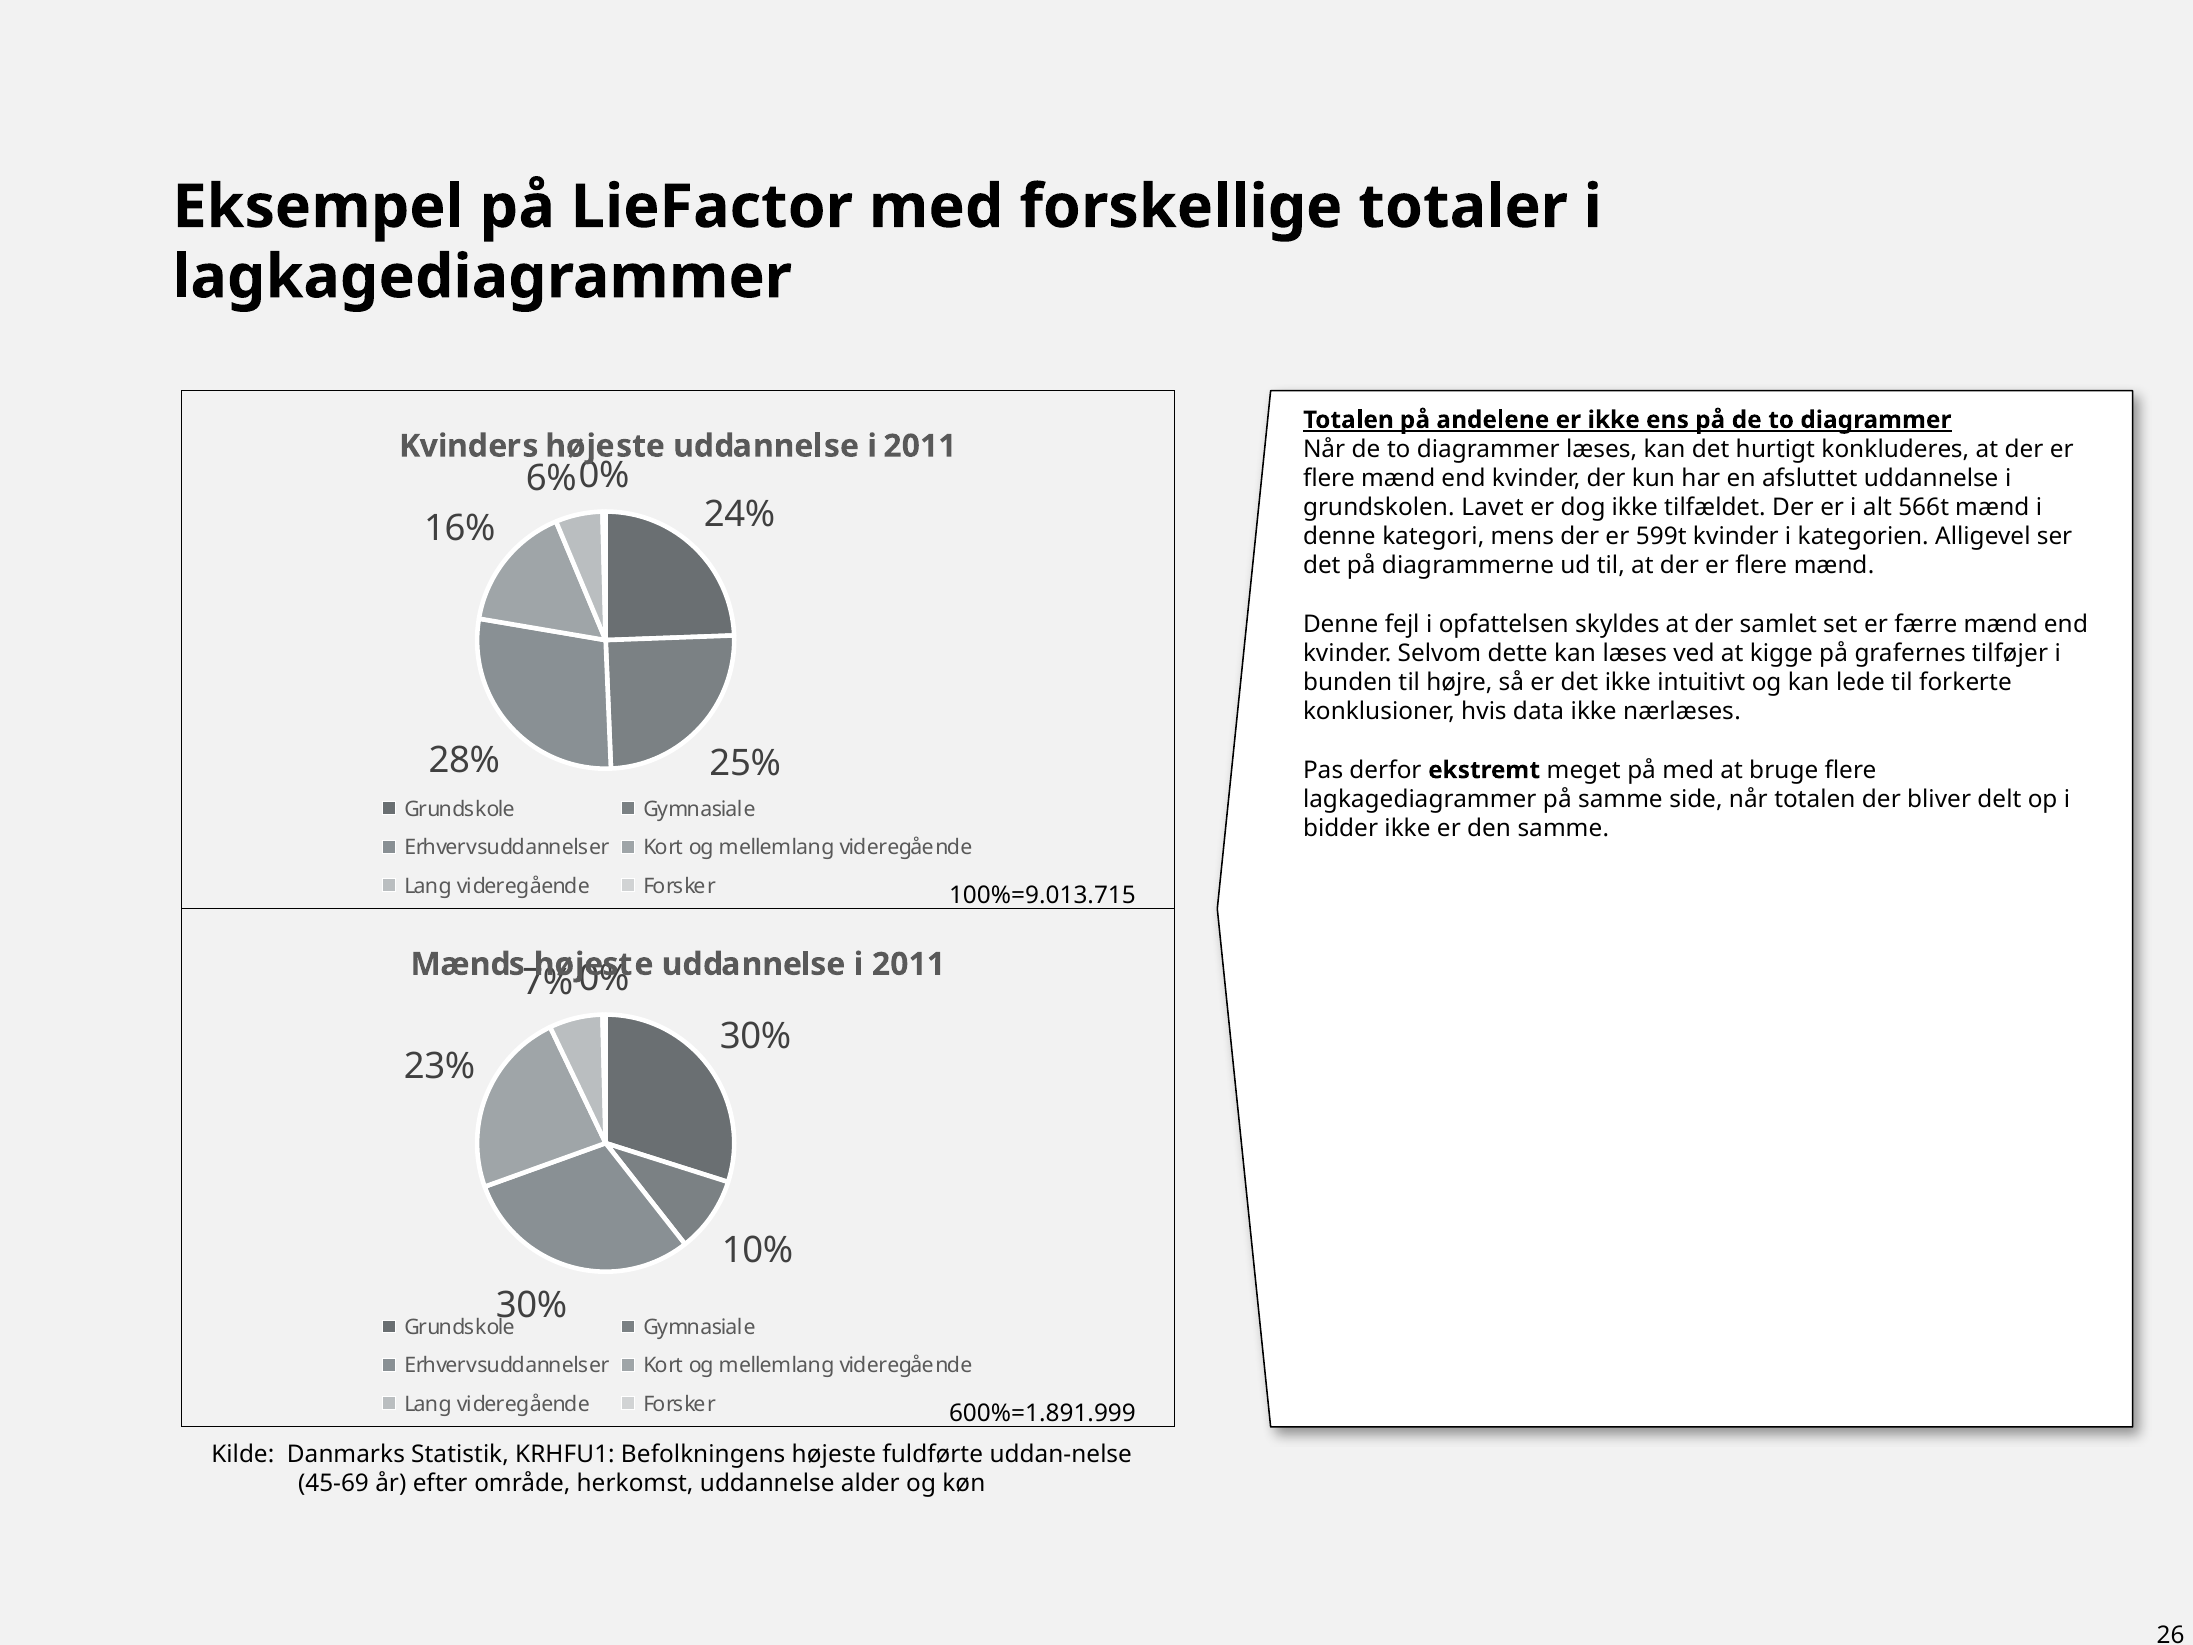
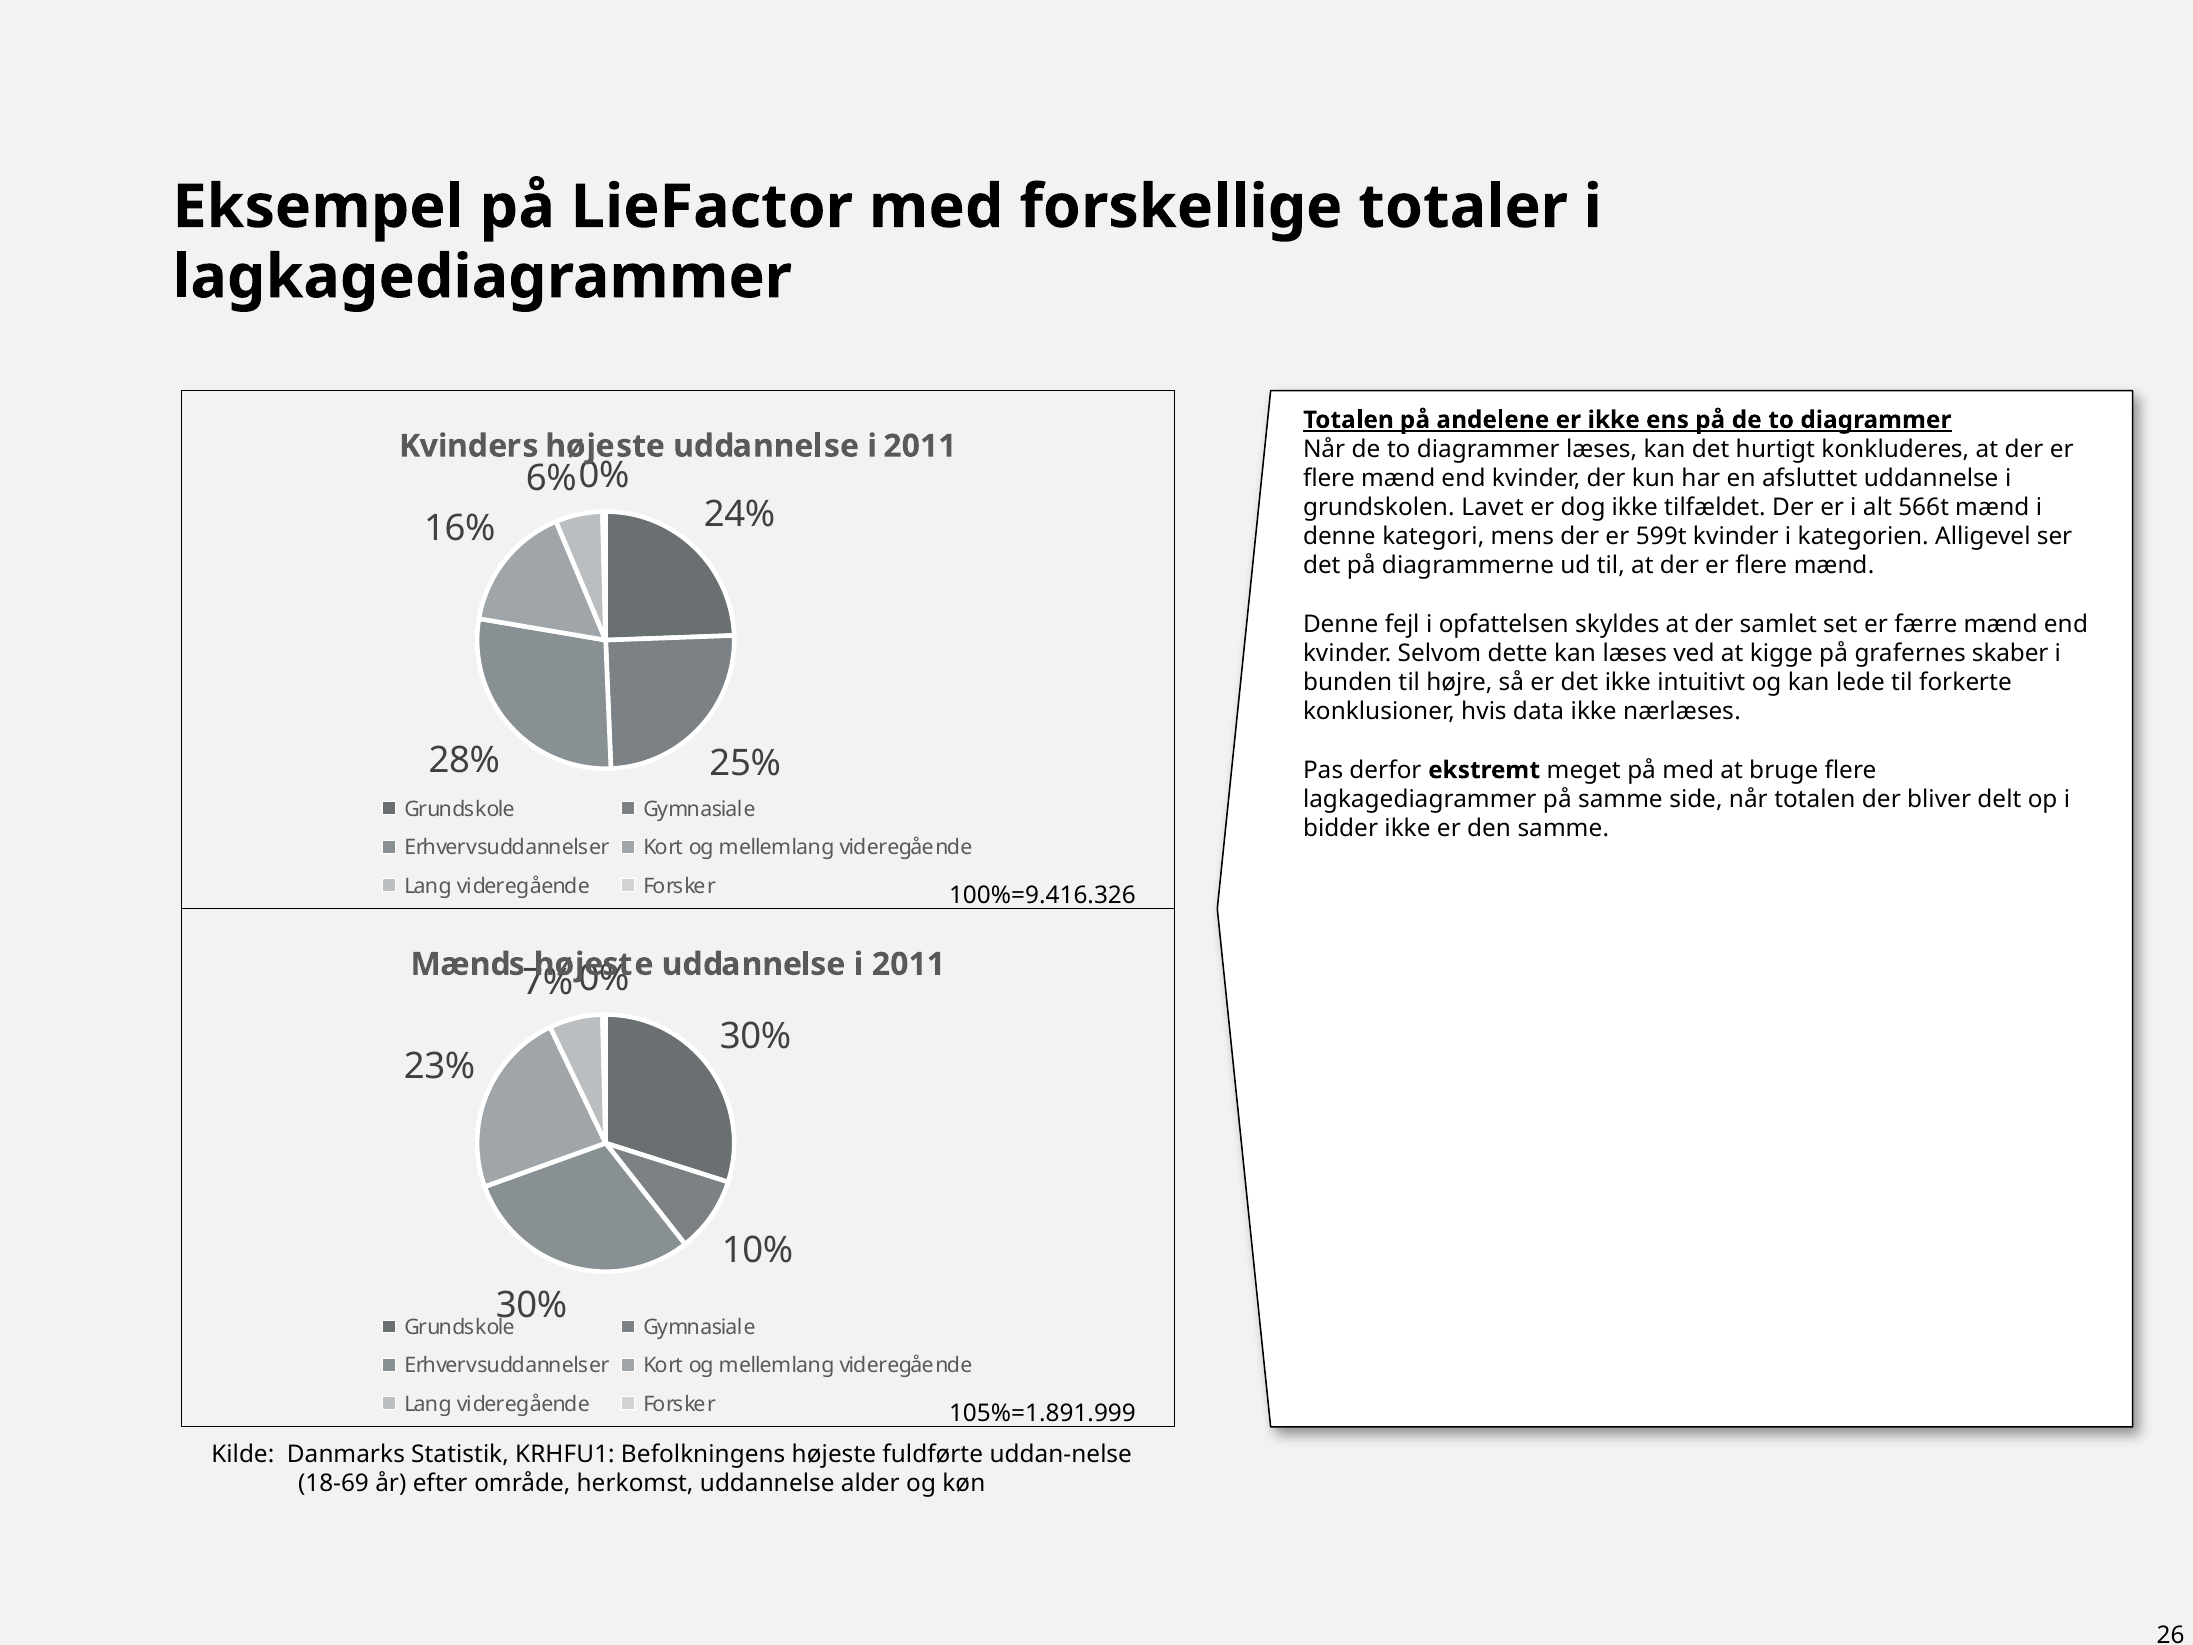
tilføjer: tilføjer -> skaber (2010, 653)
100%=9.013.715: 100%=9.013.715 -> 100%=9.416.326 (1042, 895)
600%=1.891.999: 600%=1.891.999 -> 105%=1.891.999 (1042, 1414)
45-69: 45-69 -> 18-69 (333, 1483)
